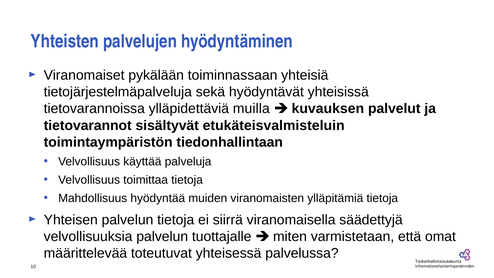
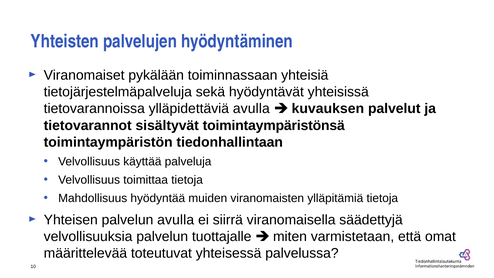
ylläpidettäviä muilla: muilla -> avulla (251, 109)
etukäteisvalmisteluin: etukäteisvalmisteluin -> toimintaympäristönsä (274, 125)
palvelun tietoja: tietoja -> avulla (176, 220)
